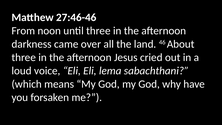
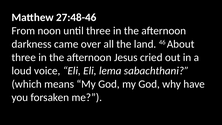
27:46-46: 27:46-46 -> 27:48-46 (76, 17)
